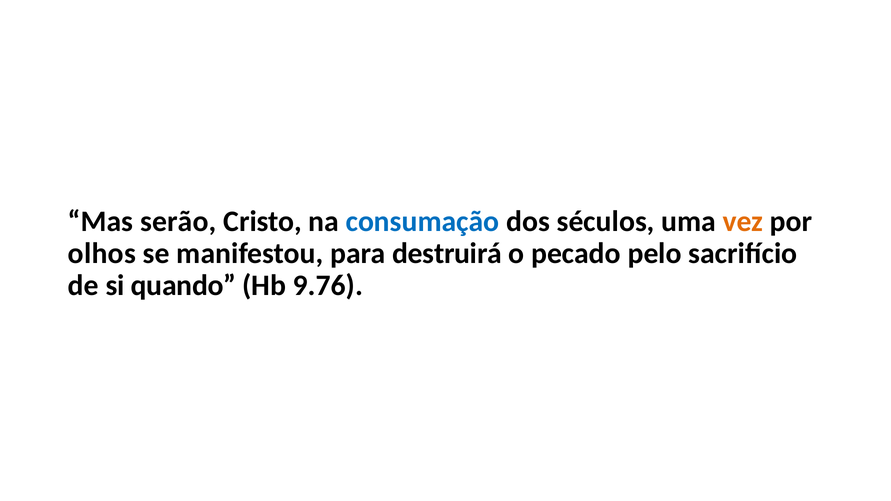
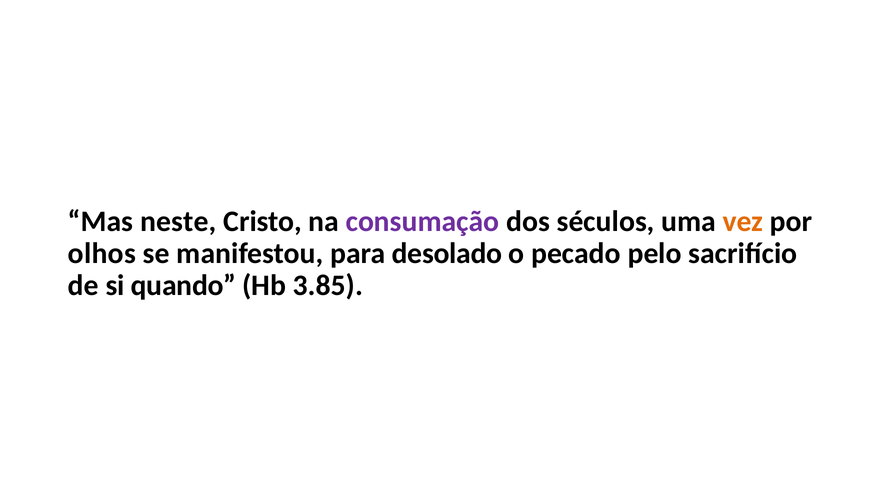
serão: serão -> neste (178, 221)
consumação colour: blue -> purple (423, 221)
destruirá: destruirá -> desolado (447, 253)
9.76: 9.76 -> 3.85 (328, 286)
